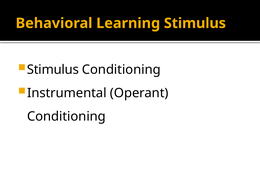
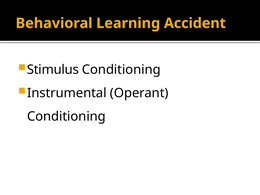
Learning Stimulus: Stimulus -> Accident (195, 23)
